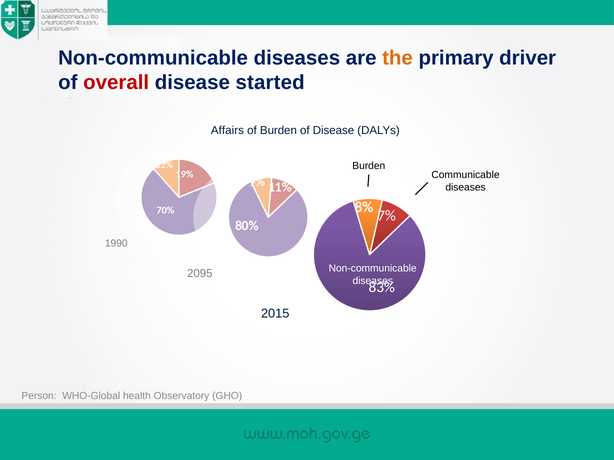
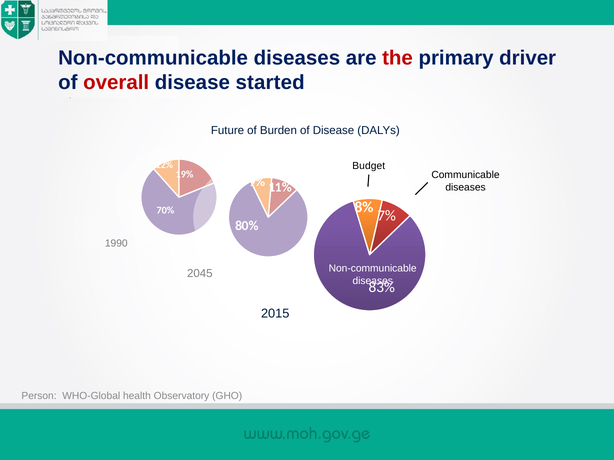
the colour: orange -> red (398, 58)
Affairs: Affairs -> Future (228, 130)
Burden: Burden -> Budget (369, 166)
2095: 2095 -> 2045 (200, 274)
